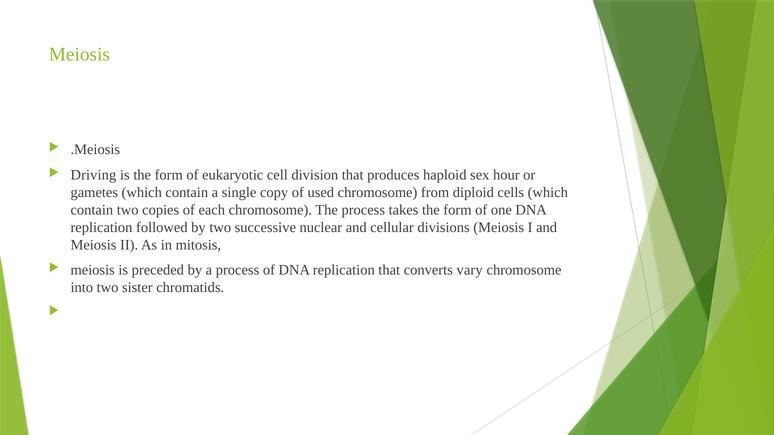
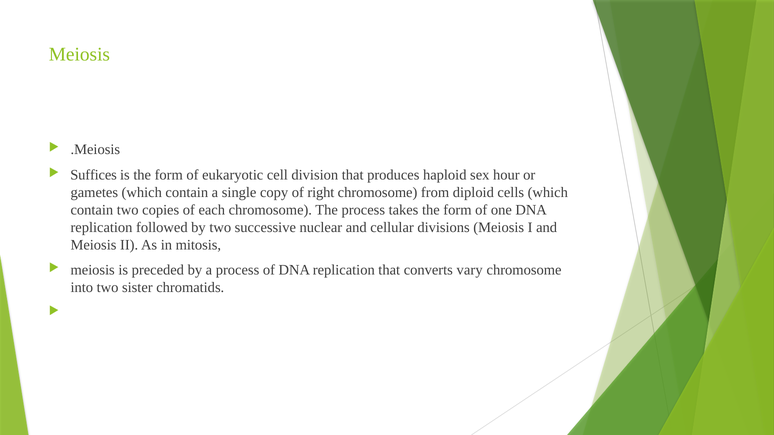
Driving: Driving -> Suffices (94, 175)
used: used -> right (321, 193)
